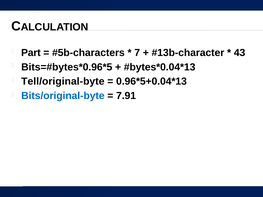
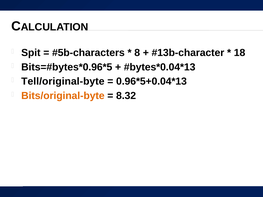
Part: Part -> Spit (31, 53)
7: 7 -> 8 (137, 53)
43: 43 -> 18 (240, 53)
Bits/original-byte colour: blue -> orange (63, 96)
7.91: 7.91 -> 8.32 (126, 96)
